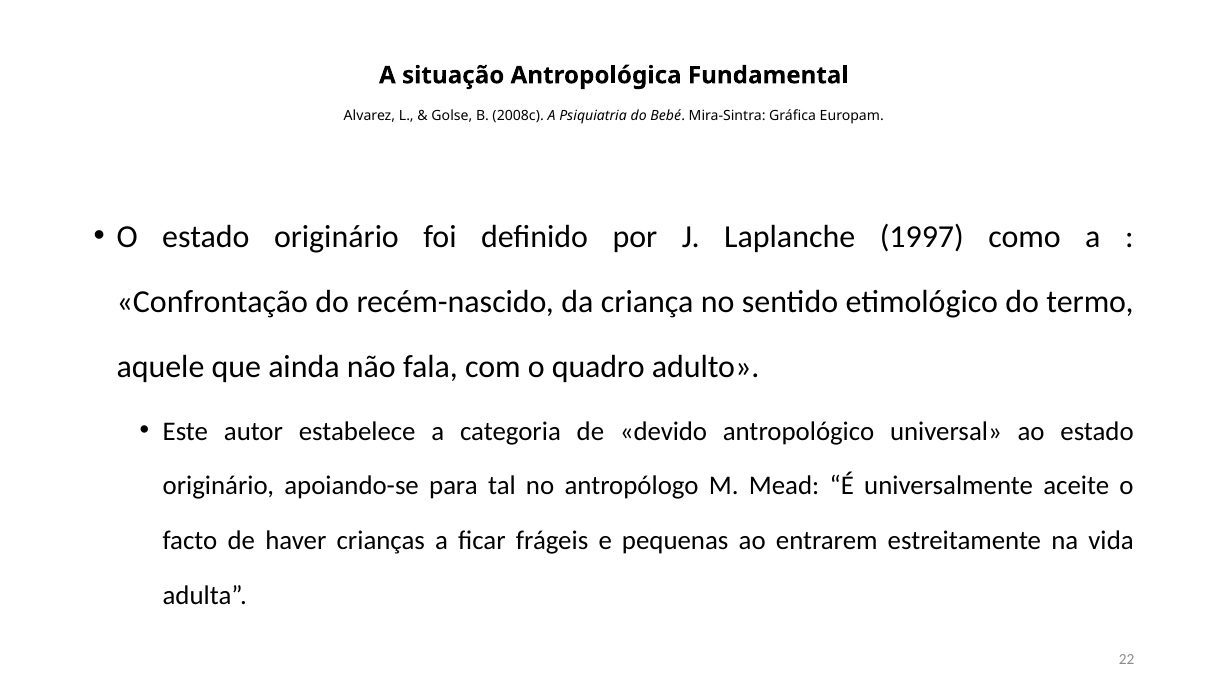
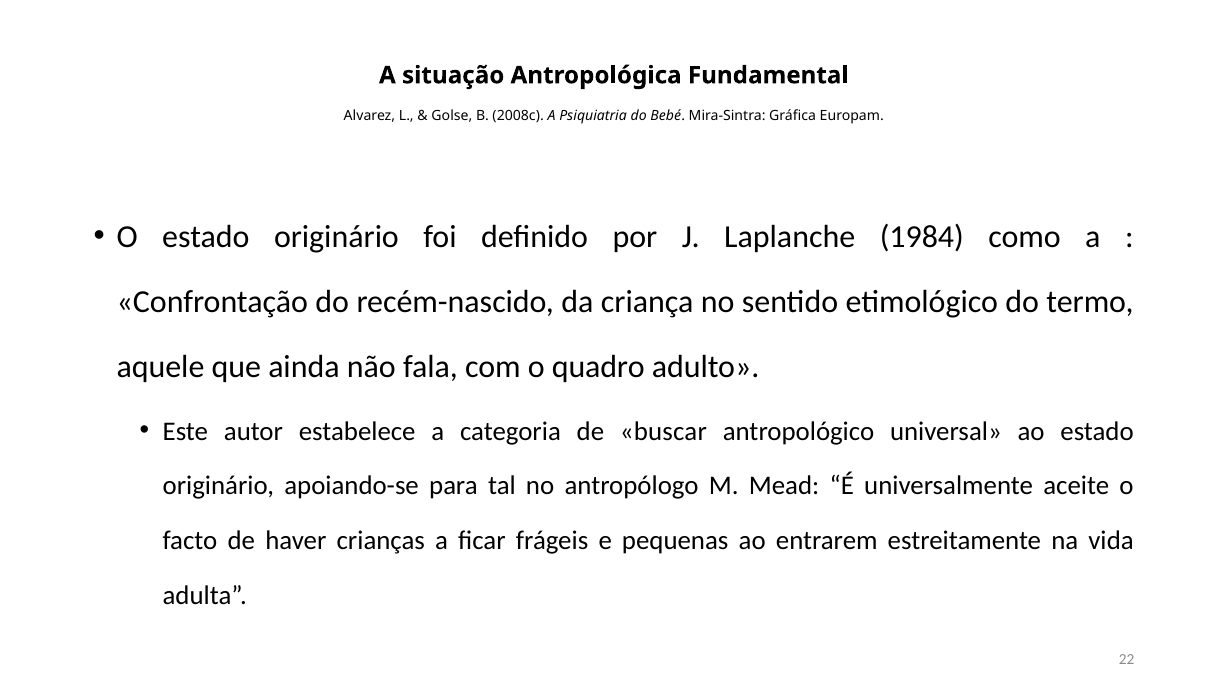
1997: 1997 -> 1984 (922, 237)
devido: devido -> buscar (663, 431)
